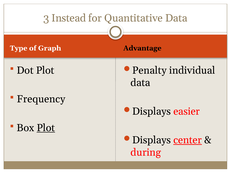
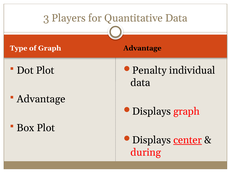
Instead: Instead -> Players (69, 18)
Frequency: Frequency -> Advantage (41, 99)
Displays easier: easier -> graph (187, 112)
Plot underline: present -> none (46, 128)
